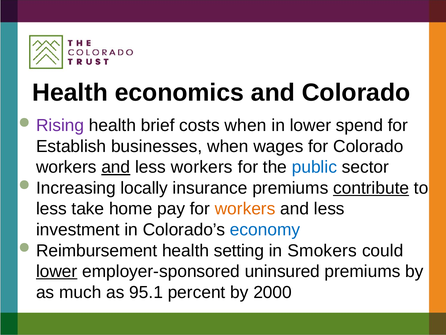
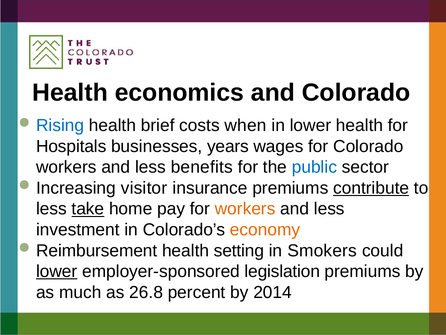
Rising colour: purple -> blue (60, 125)
lower spend: spend -> health (360, 125)
Establish: Establish -> Hospitals (71, 146)
businesses when: when -> years (228, 146)
and underline: present -> none (116, 167)
less workers: workers -> benefits (202, 167)
locally: locally -> visitor (144, 188)
take underline: none -> present (88, 209)
economy colour: blue -> orange (265, 229)
uninsured: uninsured -> legislation (282, 271)
95.1: 95.1 -> 26.8 (146, 292)
2000: 2000 -> 2014 (273, 292)
